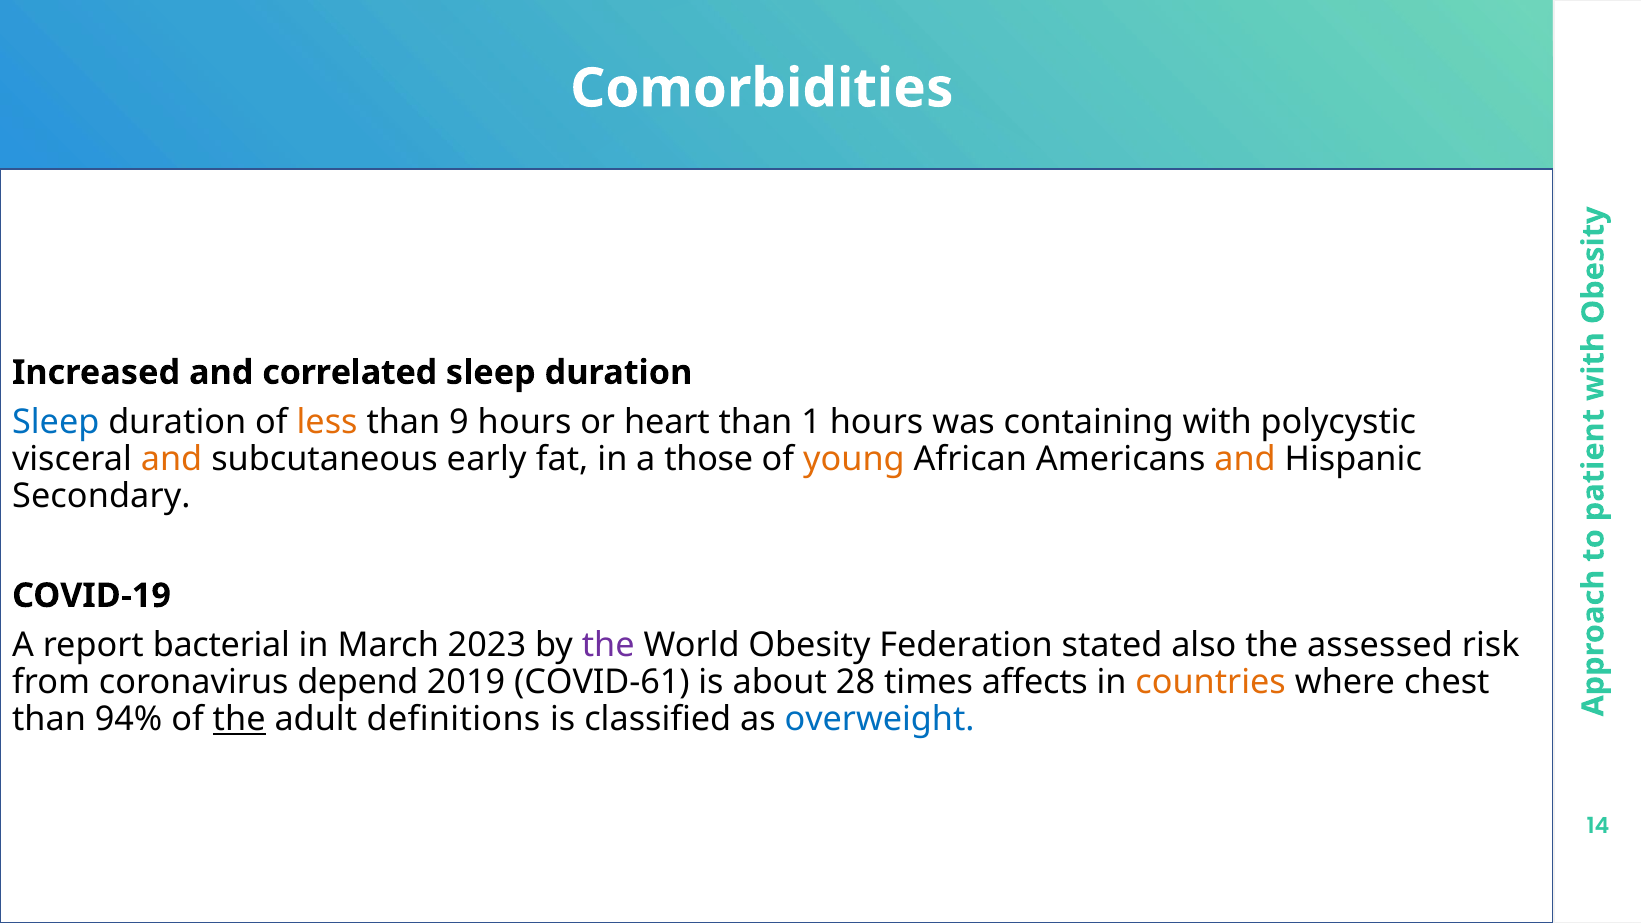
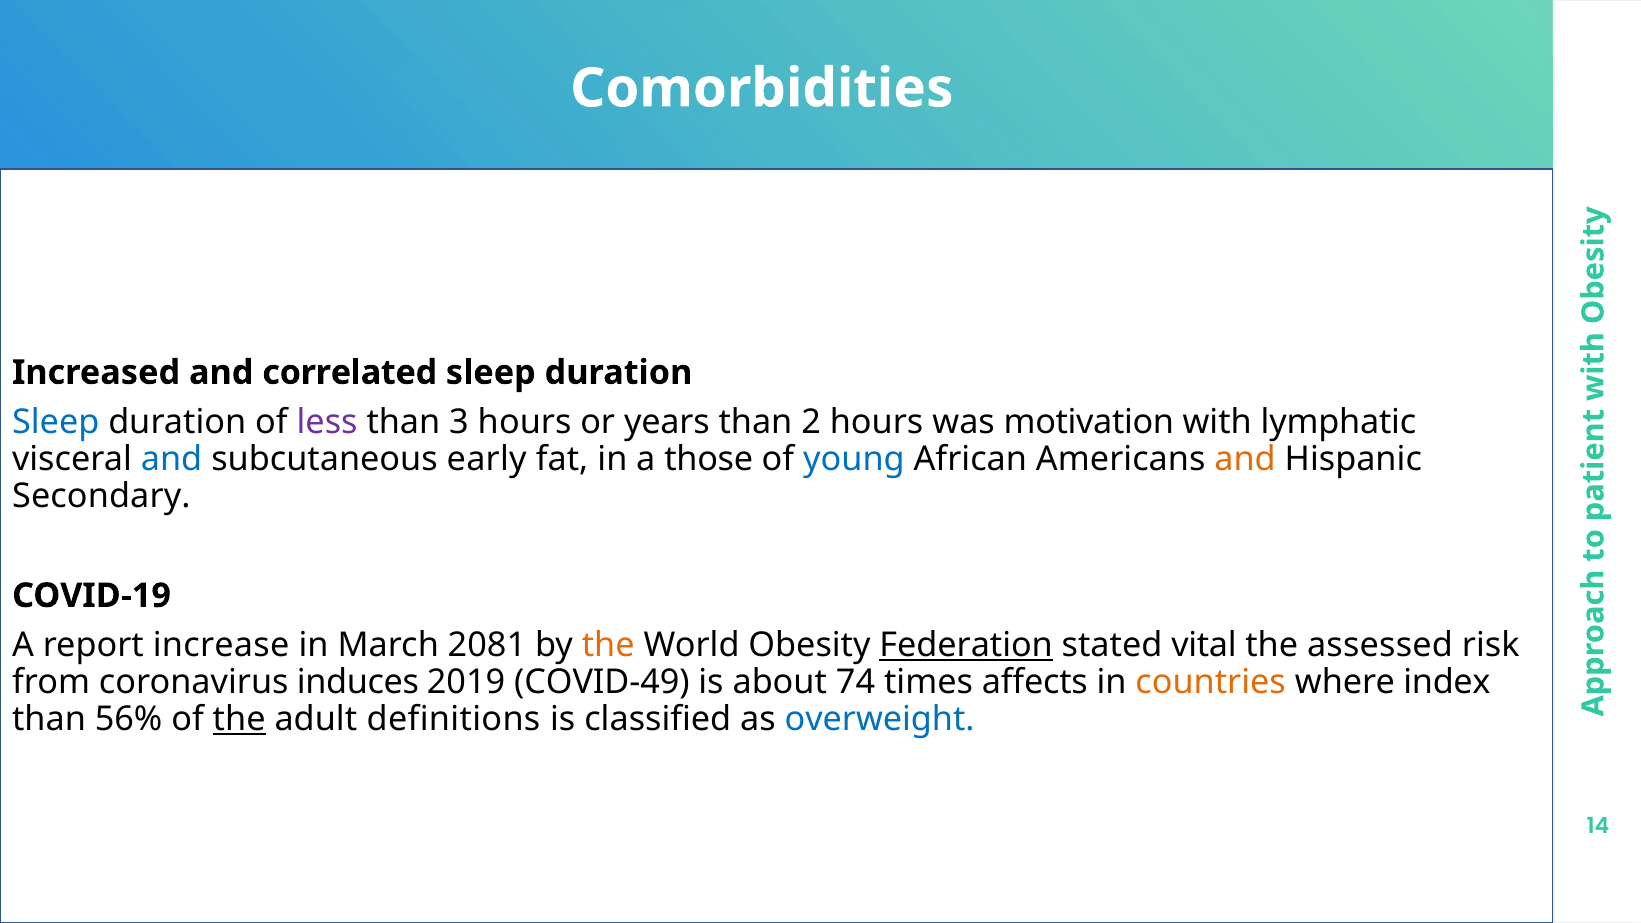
less colour: orange -> purple (327, 422)
9: 9 -> 3 (459, 422)
heart: heart -> years (667, 422)
1: 1 -> 2 (811, 422)
containing: containing -> motivation (1089, 422)
polycystic: polycystic -> lymphatic (1338, 422)
and colour: orange -> blue (172, 459)
young colour: orange -> blue (854, 459)
bacterial: bacterial -> increase (221, 645)
2023: 2023 -> 2081 (487, 645)
the colour: purple -> orange (608, 645)
Federation underline: none -> present (966, 645)
also: also -> vital (1204, 645)
depend: depend -> induces (358, 682)
COVID-61: COVID-61 -> COVID-49 (602, 682)
28: 28 -> 74 (856, 682)
chest: chest -> index (1447, 682)
94%: 94% -> 56% (129, 719)
